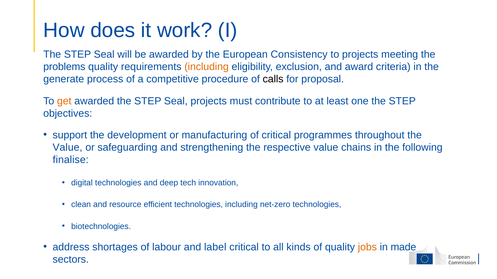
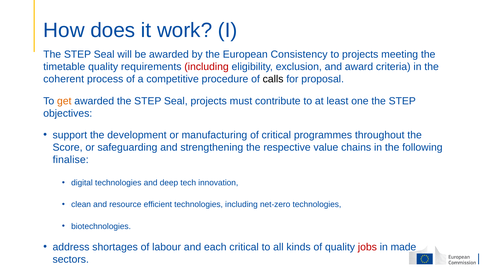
problems: problems -> timetable (64, 67)
including colour: orange -> red (207, 67)
generate: generate -> coherent (64, 79)
Value: Value -> Score (68, 148)
label: label -> each (215, 247)
jobs colour: orange -> red (367, 247)
